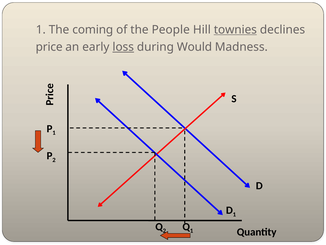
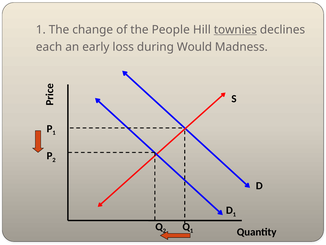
coming: coming -> change (93, 30)
price: price -> each (49, 47)
loss underline: present -> none (123, 47)
